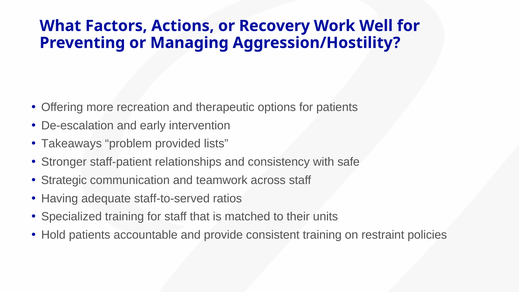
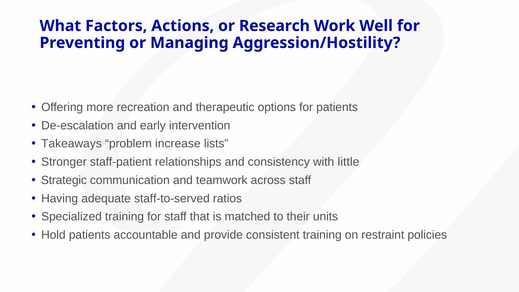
Recovery: Recovery -> Research (274, 26)
provided: provided -> increase (178, 144)
safe: safe -> little (348, 162)
